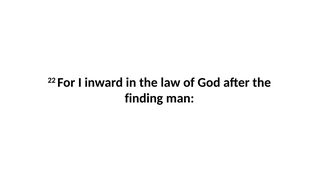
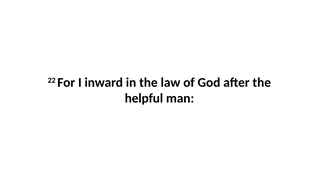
finding: finding -> helpful (144, 99)
